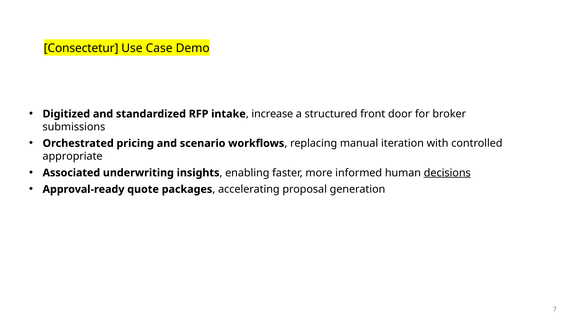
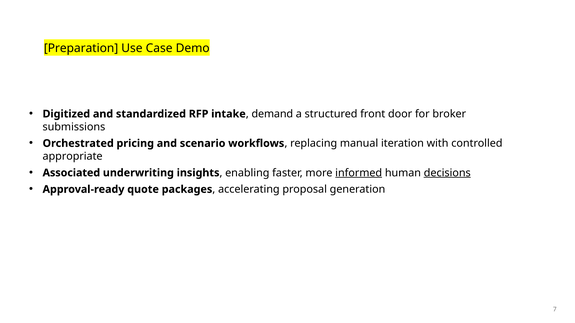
Consectetur: Consectetur -> Preparation (81, 48)
increase: increase -> demand (272, 114)
informed underline: none -> present (359, 173)
